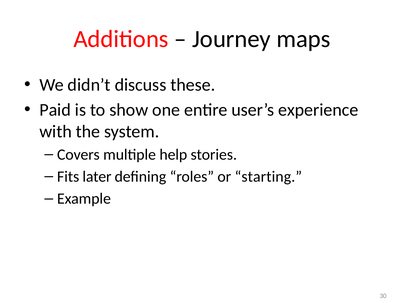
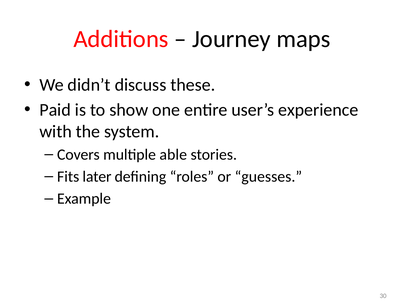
help: help -> able (173, 155)
starting: starting -> guesses (268, 177)
